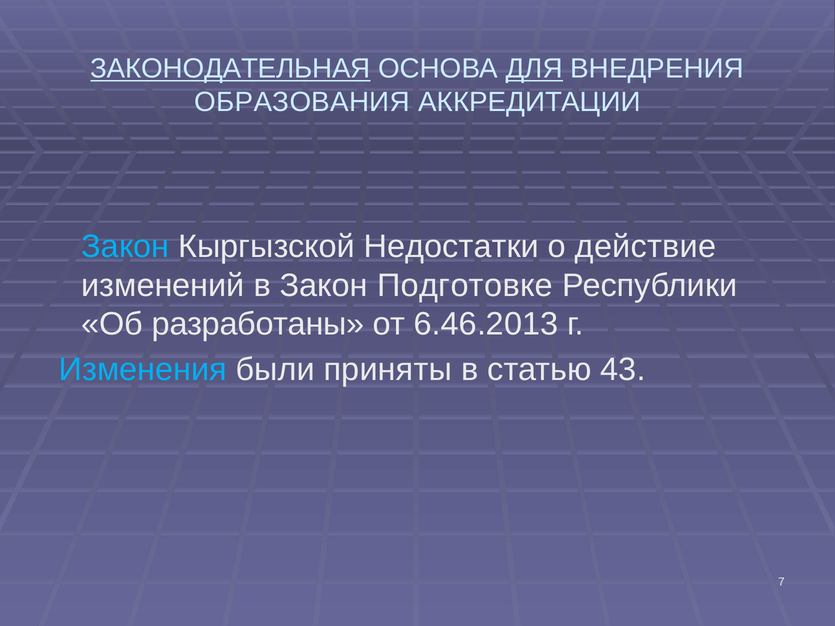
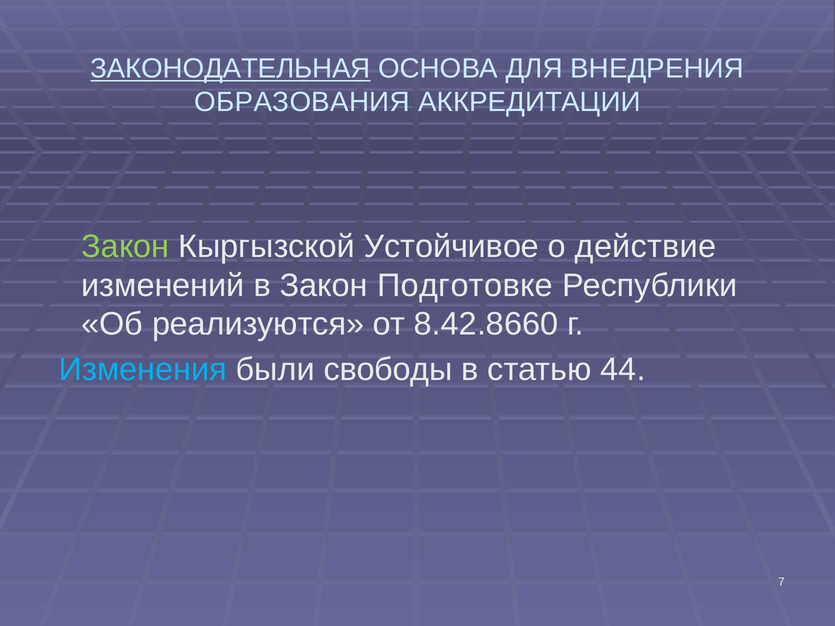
ДЛЯ underline: present -> none (534, 69)
Закон colour: light blue -> light green (125, 246)
Недостатки: Недостатки -> Устойчивое (451, 246)
разработаны: разработаны -> реализуются (258, 324)
6.46.2013: 6.46.2013 -> 8.42.8660 (486, 324)
приняты: приняты -> свободы (388, 370)
43: 43 -> 44 (623, 370)
